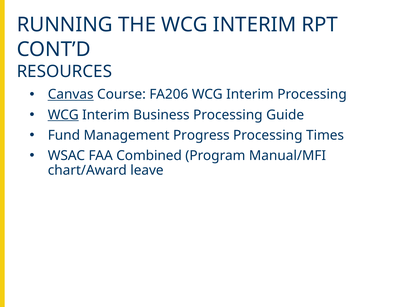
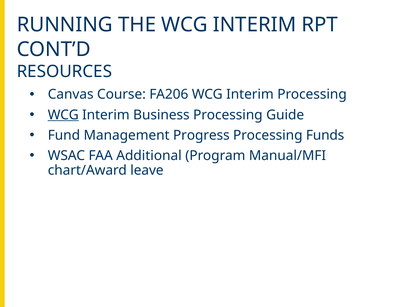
Canvas underline: present -> none (71, 94)
Times: Times -> Funds (325, 135)
Combined: Combined -> Additional (149, 156)
